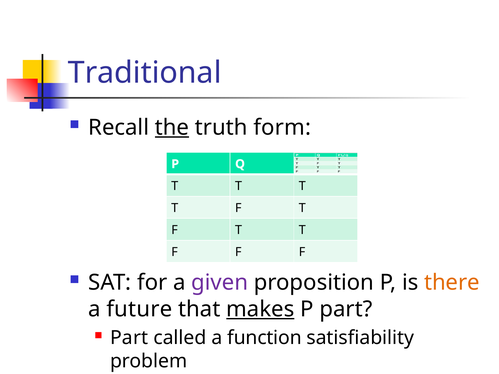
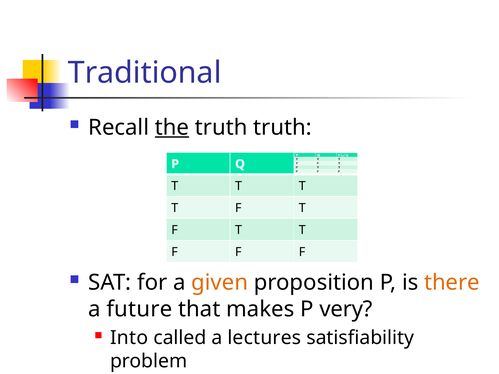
truth form: form -> truth (282, 127)
given colour: purple -> orange (220, 283)
makes underline: present -> none (260, 309)
P part: part -> very (346, 309)
Part: Part -> Into (129, 338)
function: function -> lectures (264, 338)
